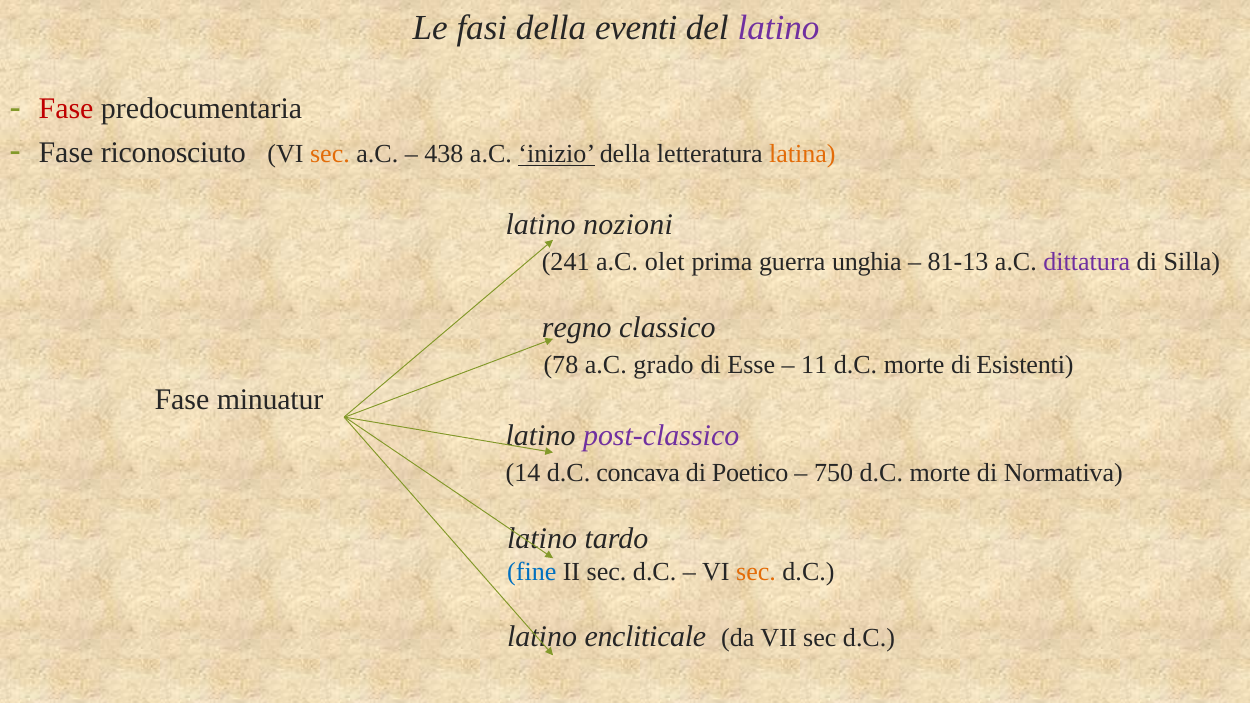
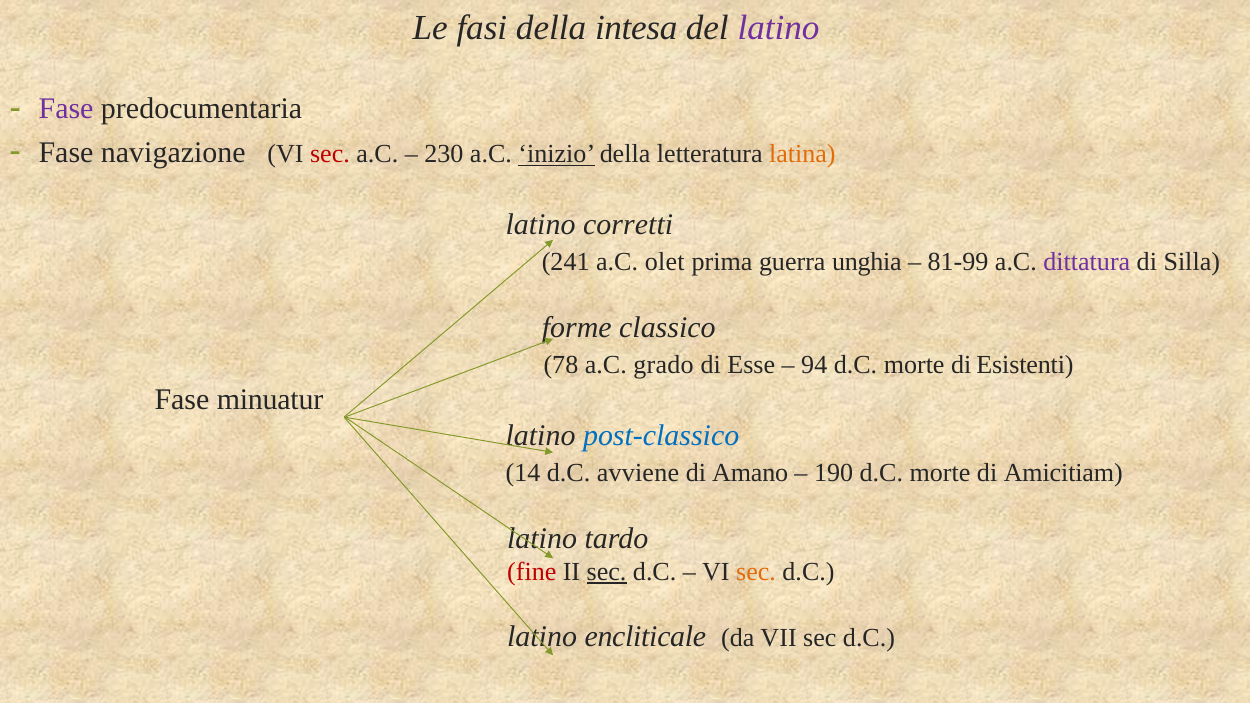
eventi: eventi -> intesa (636, 28)
Fase colour: red -> purple (66, 109)
riconosciuto: riconosciuto -> navigazione (173, 153)
sec colour: orange -> red (330, 154)
438: 438 -> 230 (444, 154)
nozioni: nozioni -> corretti (628, 225)
81-13: 81-13 -> 81-99 (958, 262)
regno: regno -> forme (577, 328)
11: 11 -> 94 (814, 365)
post-classico colour: purple -> blue (661, 436)
concava: concava -> avviene (638, 473)
Poetico: Poetico -> Amano (750, 473)
750: 750 -> 190 (834, 473)
Normativa: Normativa -> Amicitiam (1063, 473)
fine colour: blue -> red (532, 572)
sec underline: none -> present (607, 572)
